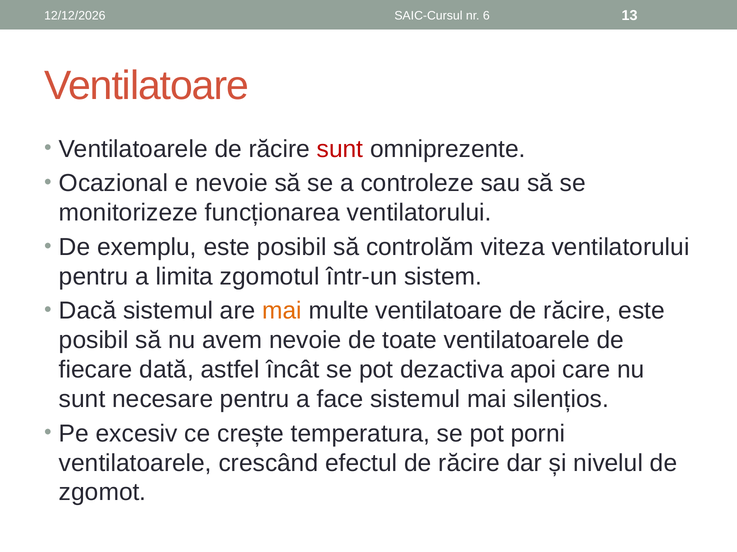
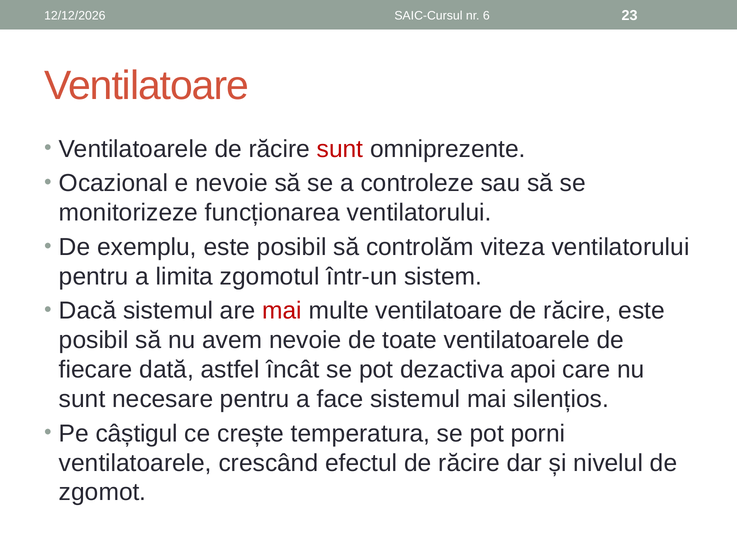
13: 13 -> 23 (630, 16)
mai colour: orange -> red (282, 311)
excesiv: excesiv -> câștigul (137, 434)
